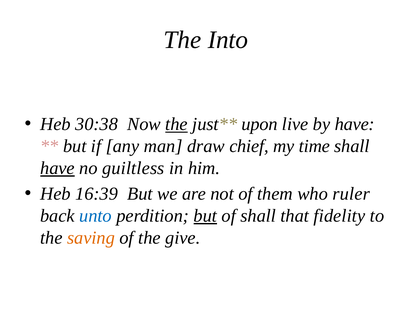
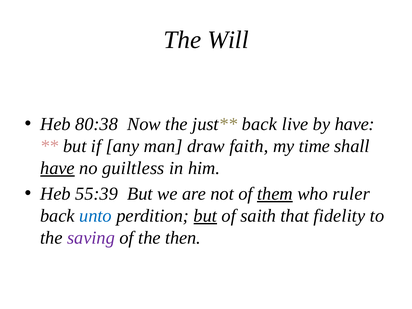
Into: Into -> Will (228, 40)
30:38: 30:38 -> 80:38 (97, 124)
the underline: present -> none (177, 124)
upon: upon -> back (259, 124)
chief: chief -> faith (249, 146)
16:39: 16:39 -> 55:39 (97, 194)
them underline: none -> present (275, 194)
of shall: shall -> saith (258, 216)
saving colour: orange -> purple (91, 238)
give: give -> then (183, 238)
